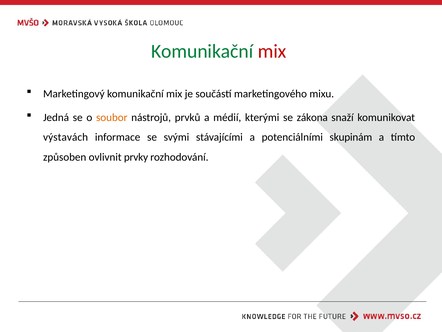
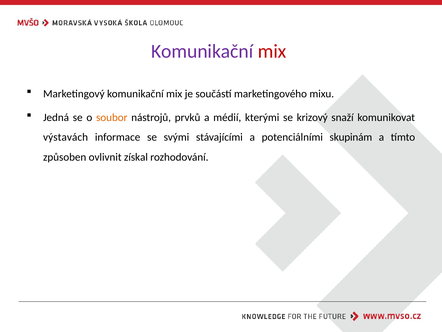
Komunikační colour: green -> purple (202, 51)
zákona: zákona -> krizový (312, 117)
prvky: prvky -> získal (136, 157)
